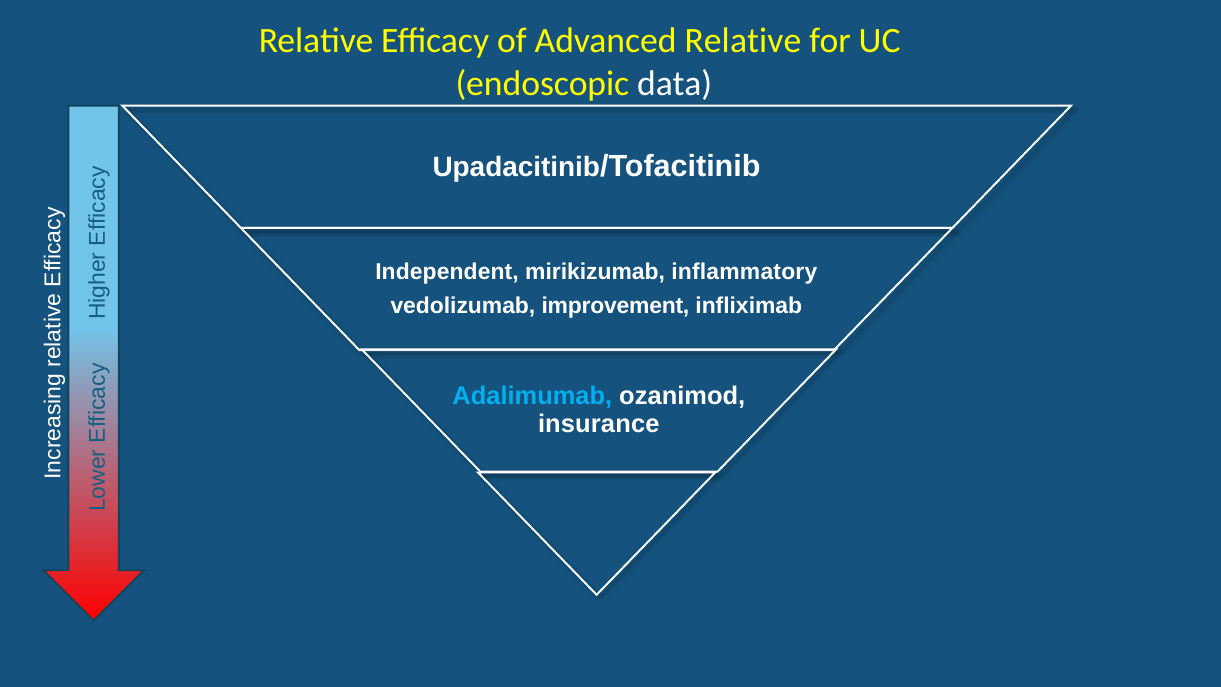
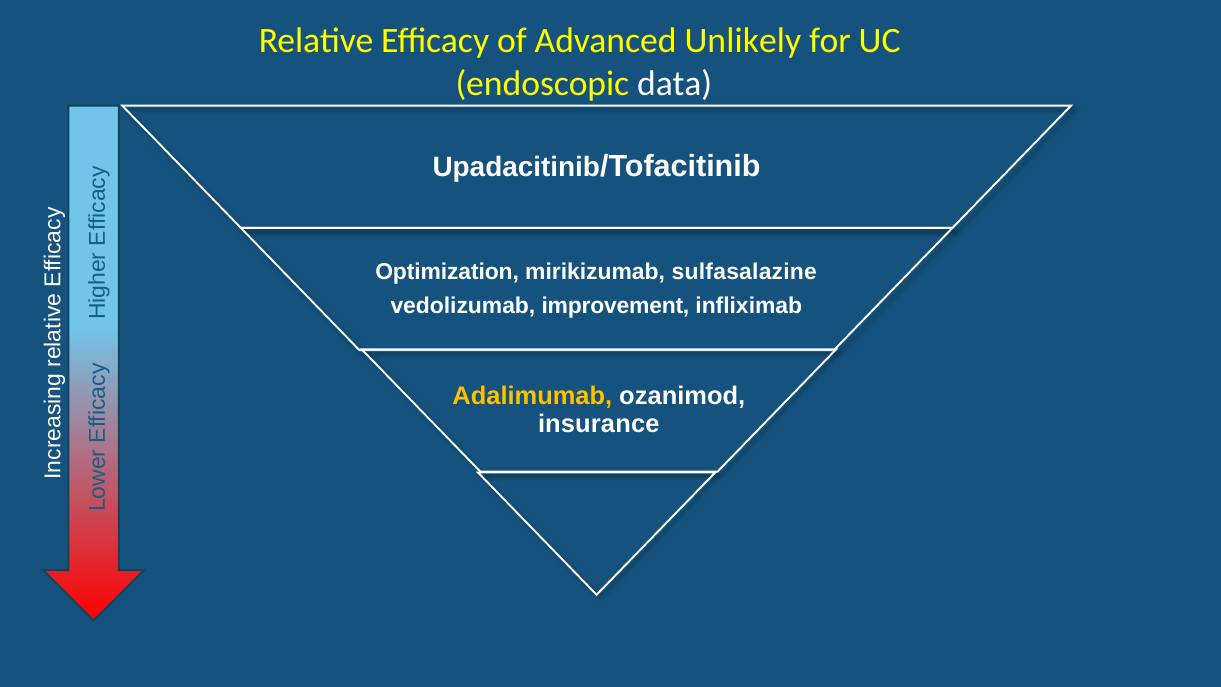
Advanced Relative: Relative -> Unlikely (743, 41)
Independent: Independent -> Optimization (447, 272)
inflammatory: inflammatory -> sulfasalazine (744, 272)
Adalimumab colour: light blue -> yellow (532, 396)
